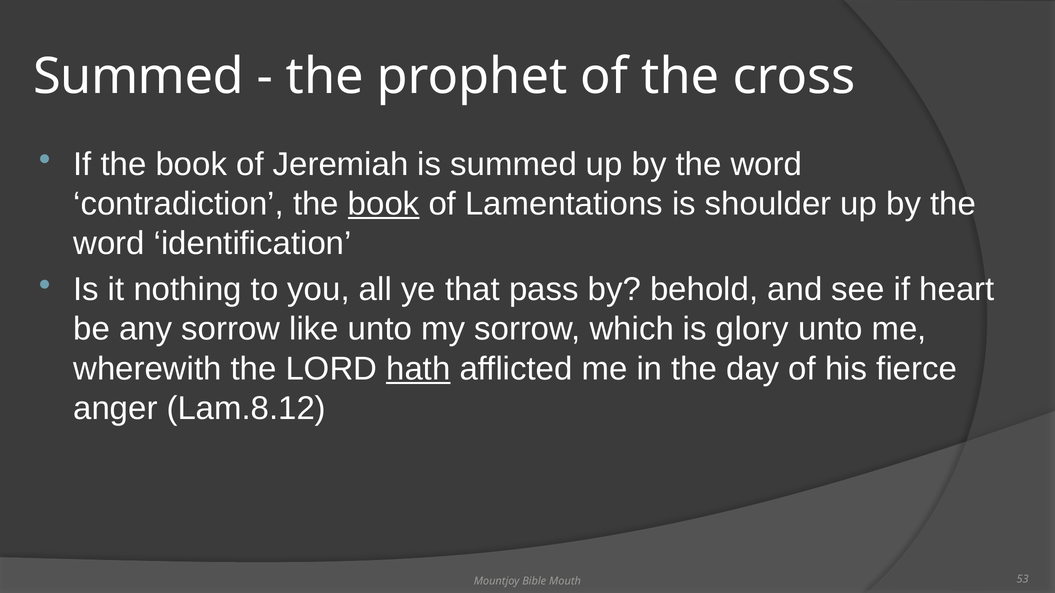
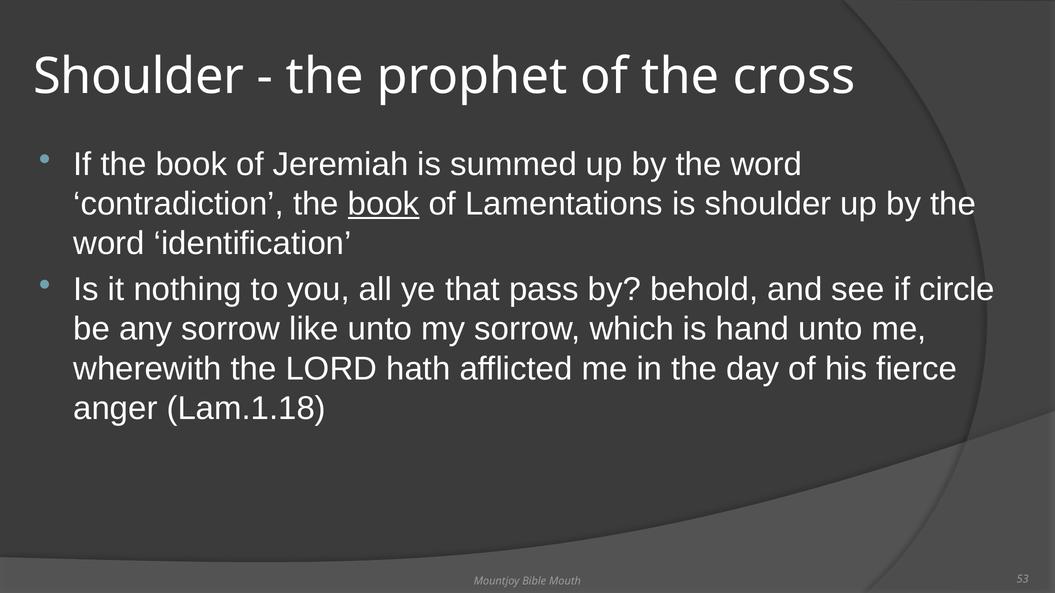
Summed: Summed -> Shoulder (138, 77)
heart: heart -> circle (957, 290)
glory: glory -> hand (753, 329)
hath underline: present -> none (418, 369)
Lam.8.12: Lam.8.12 -> Lam.1.18 (246, 408)
